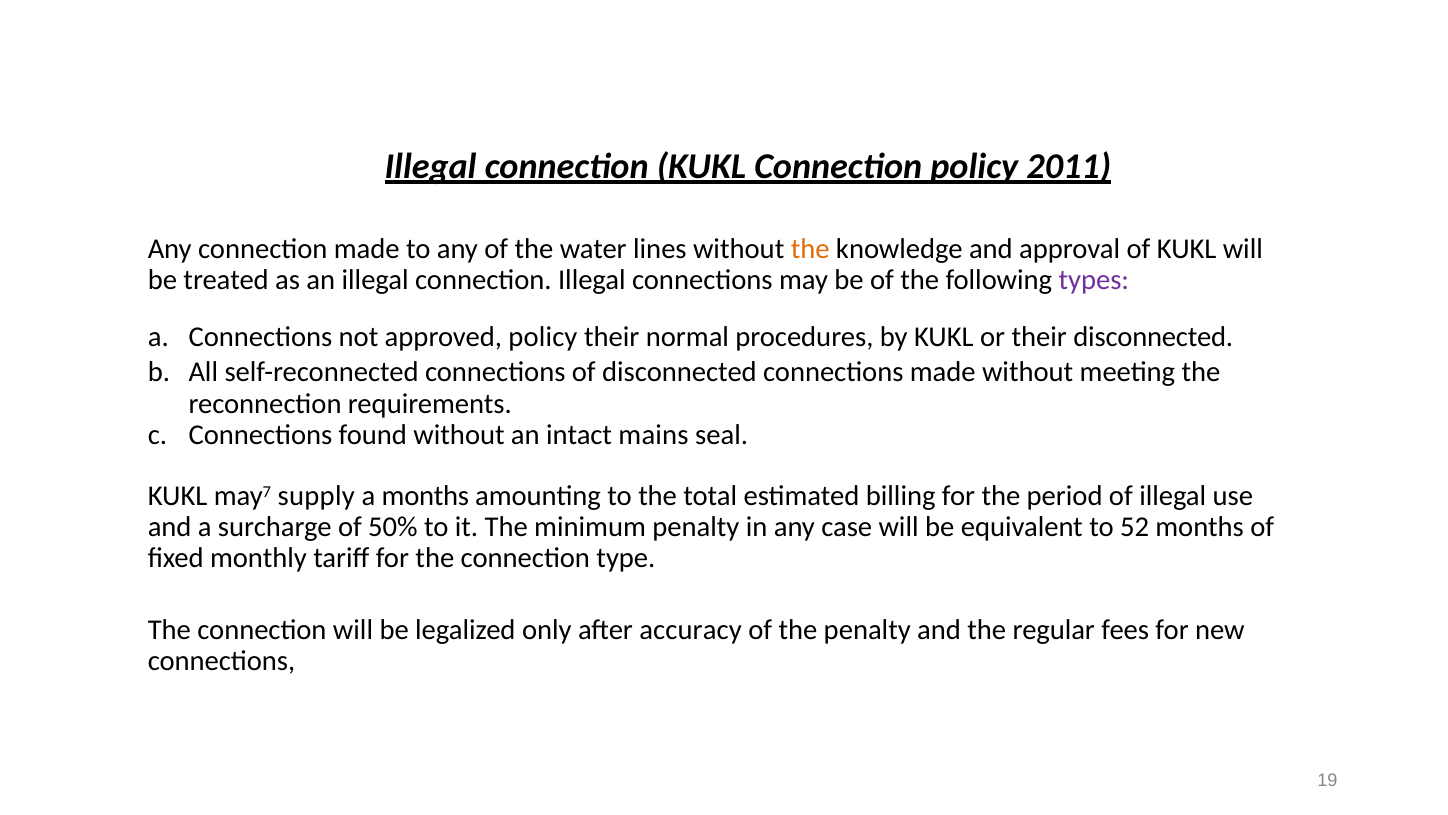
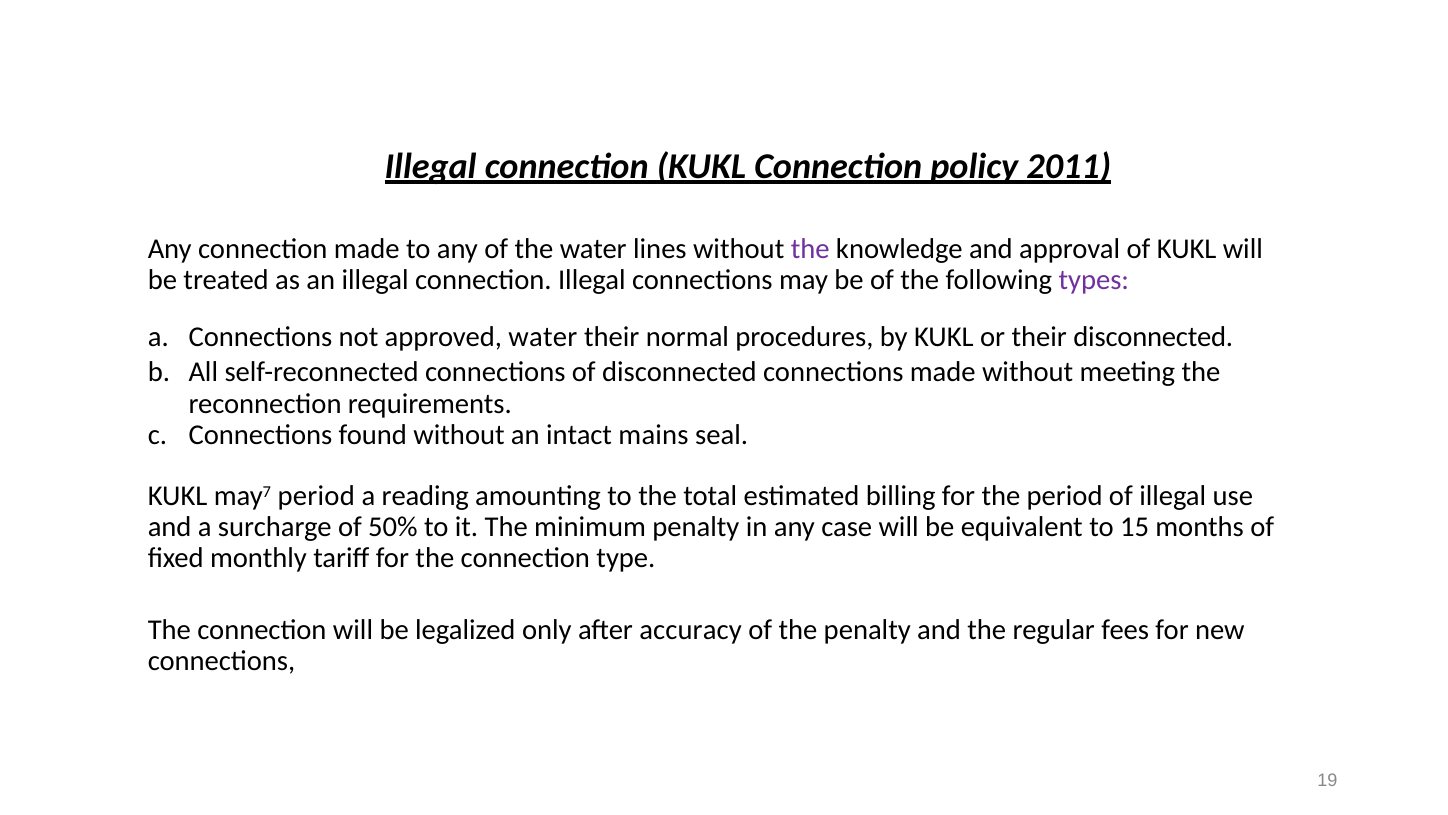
the colour: orange -> purple (810, 249)
approved policy: policy -> water (543, 337)
may7 supply: supply -> period (316, 496)
a months: months -> reading (425, 496)
52: 52 -> 15 (1135, 527)
